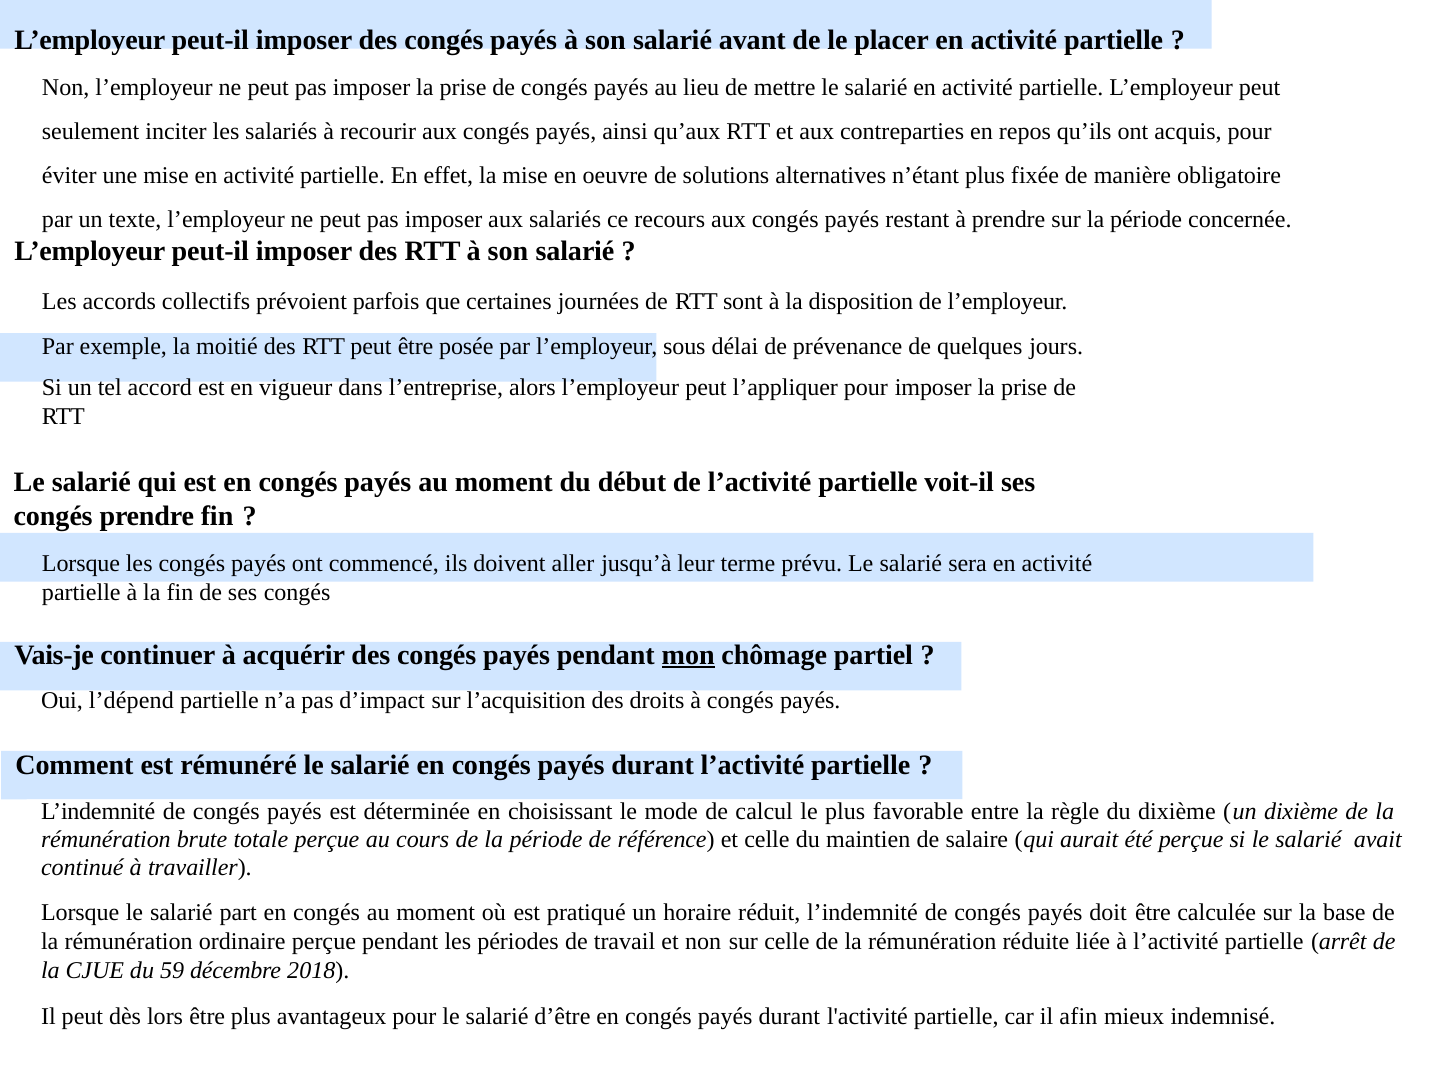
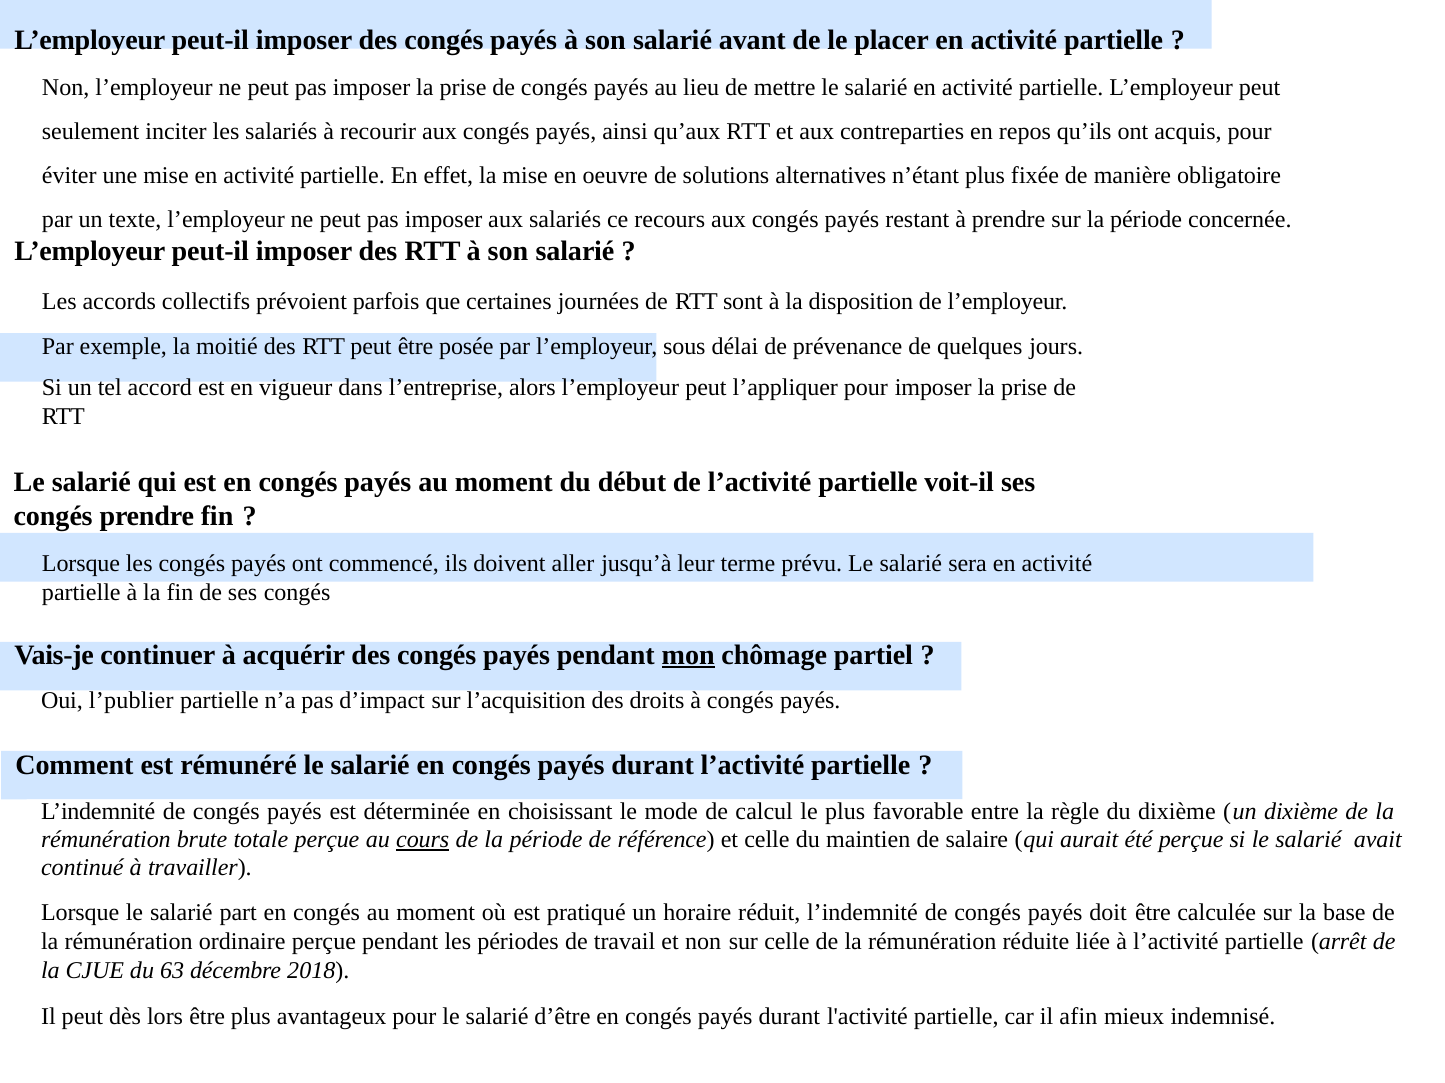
l’dépend: l’dépend -> l’publier (131, 701)
cours underline: none -> present (423, 840)
59: 59 -> 63 (172, 971)
